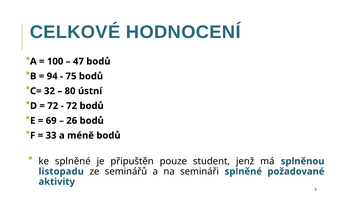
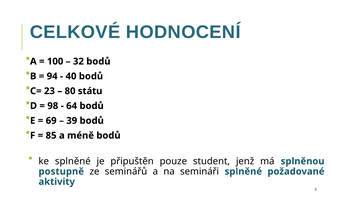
47: 47 -> 32 (78, 62)
75: 75 -> 40 (71, 76)
32: 32 -> 23 (49, 91)
ústní: ústní -> státu (90, 91)
72: 72 -> 98 (53, 106)
72: 72 -> 64 (72, 106)
26: 26 -> 39 (72, 121)
33: 33 -> 85 (51, 136)
listopadu: listopadu -> postupně (61, 172)
